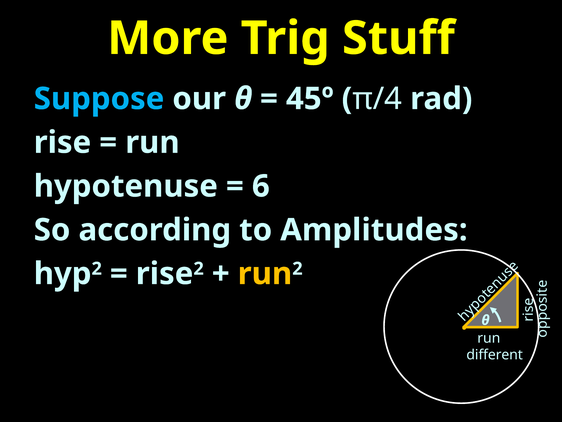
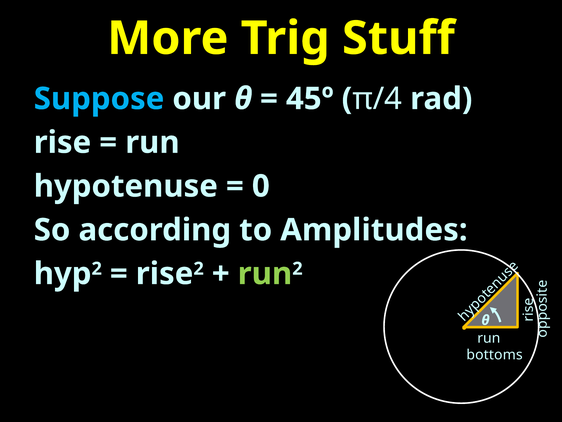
6: 6 -> 0 (261, 186)
run colour: yellow -> light green (265, 273)
different: different -> bottoms (495, 355)
